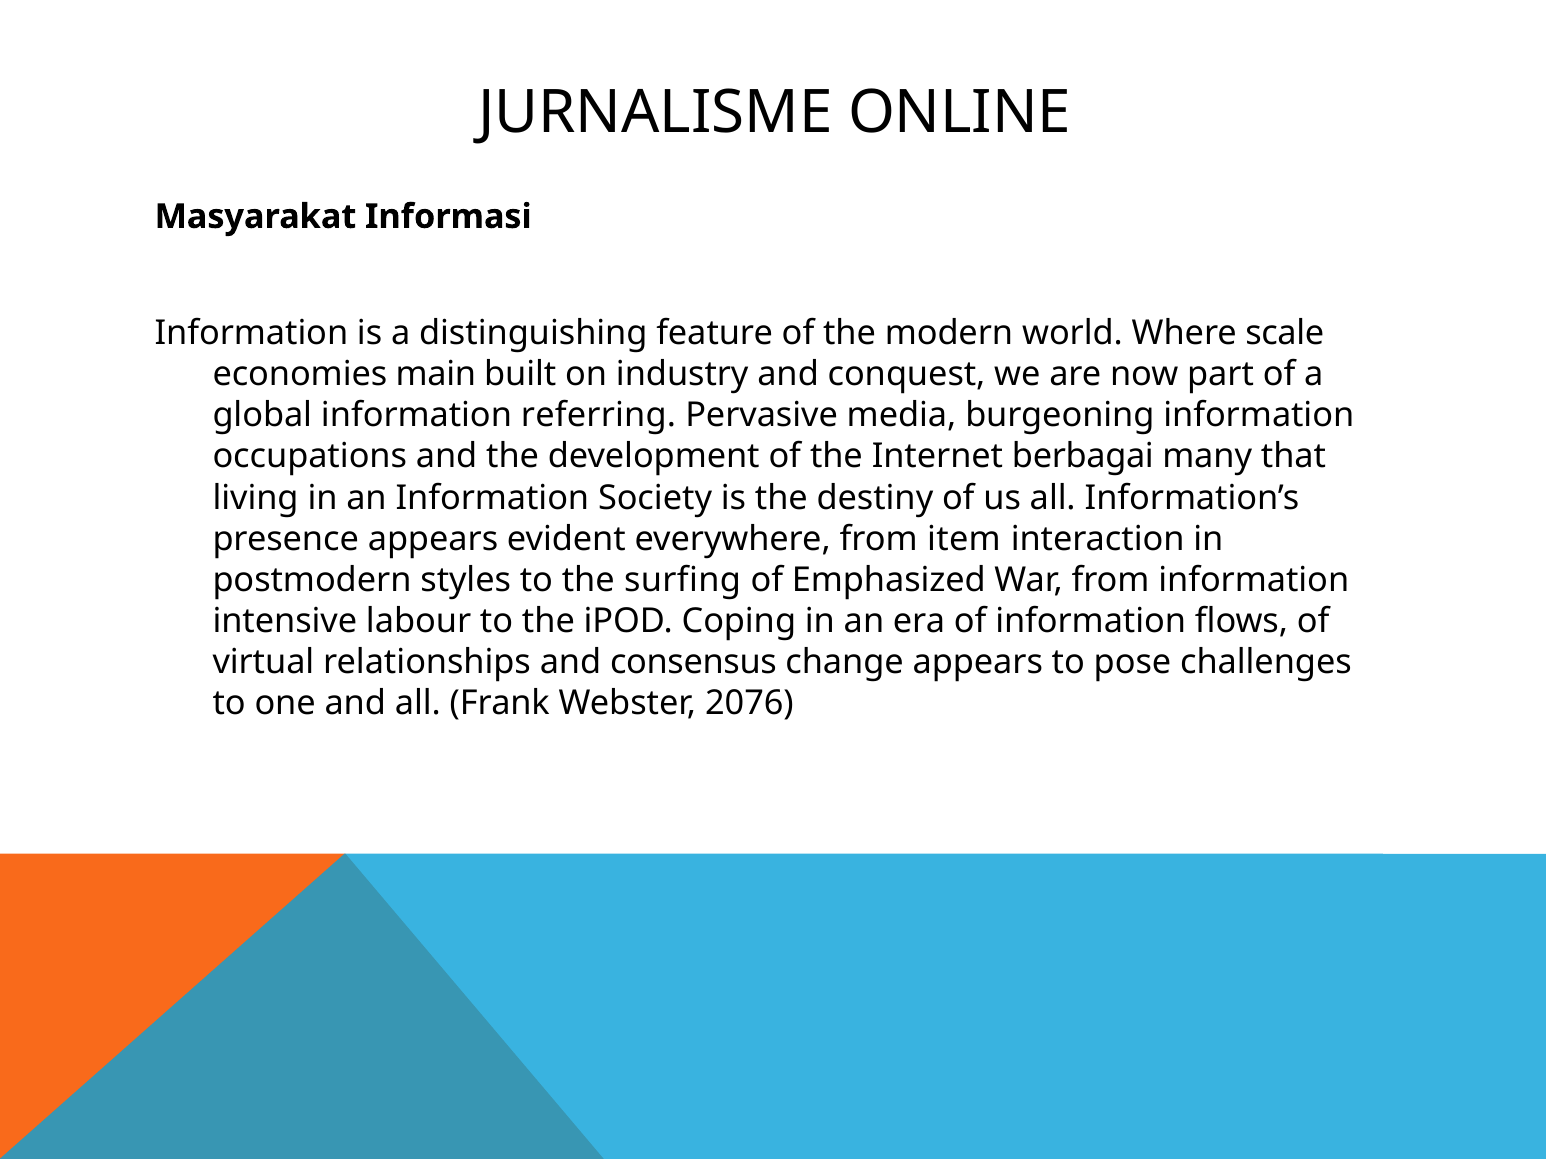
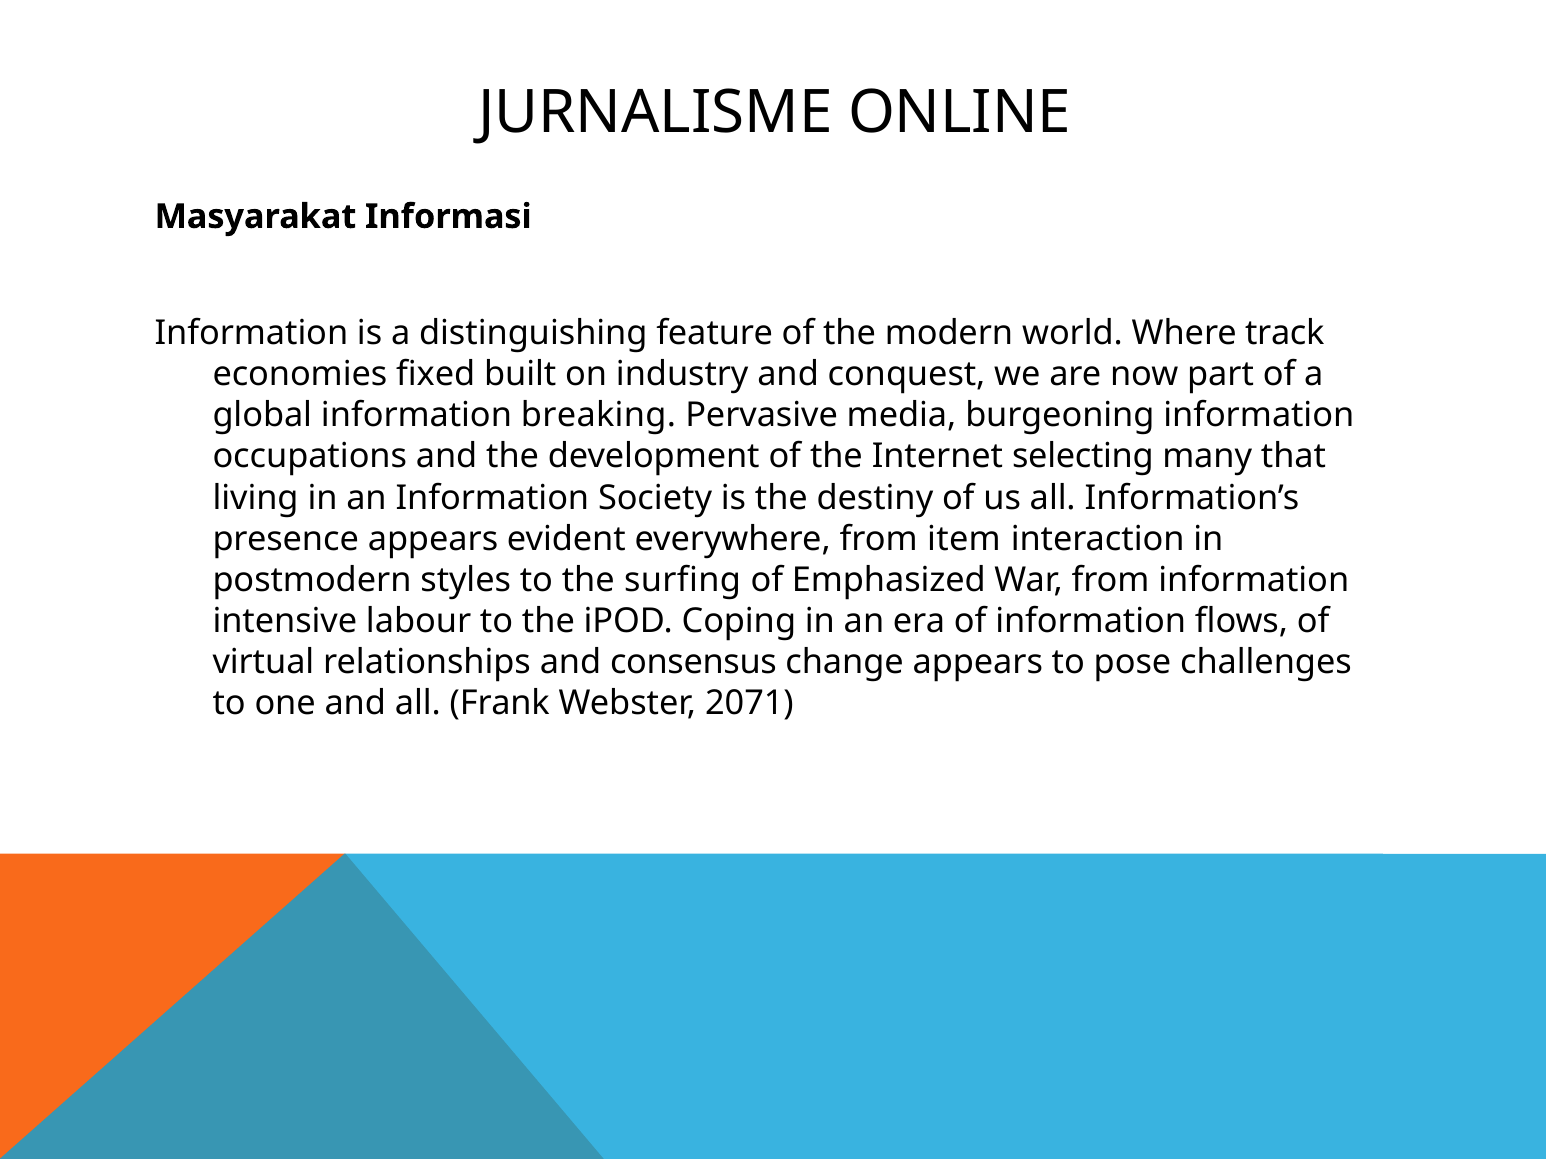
scale: scale -> track (1285, 333)
main: main -> fixed (436, 375)
referring: referring -> breaking (599, 416)
berbagai: berbagai -> selecting (1083, 457)
2076: 2076 -> 2071 (749, 704)
